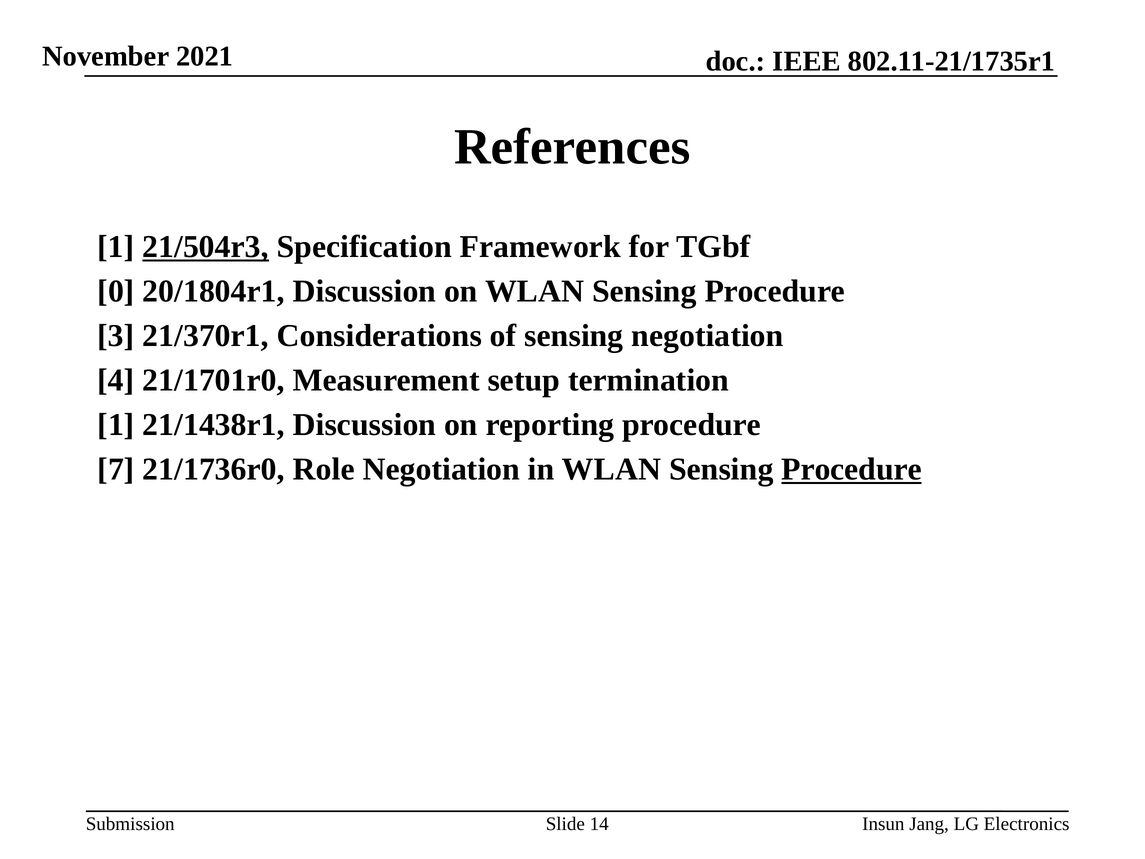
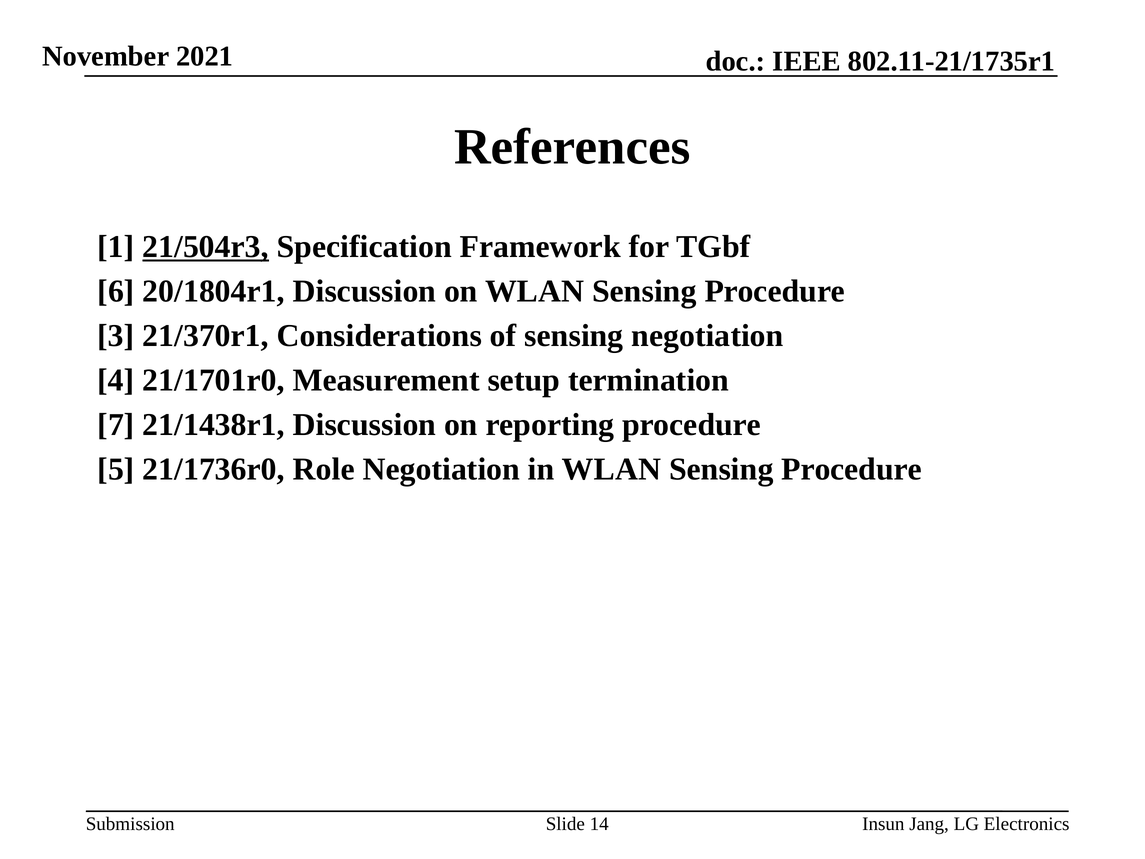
0: 0 -> 6 (116, 291)
1: 1 -> 7 (116, 425)
7: 7 -> 5 (116, 469)
Procedure underline: present -> none (852, 469)
